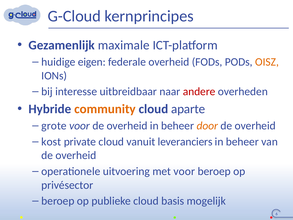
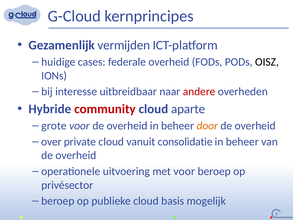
maximale: maximale -> vermijden (124, 45)
eigen: eigen -> cases (92, 62)
OISZ colour: orange -> black (267, 62)
community colour: orange -> red (105, 109)
kost: kost -> over (51, 142)
leveranciers: leveranciers -> consolidatie (185, 142)
